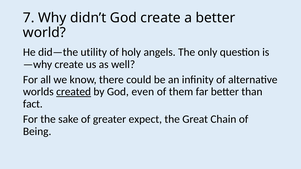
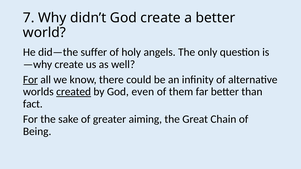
utility: utility -> suffer (94, 52)
For underline: none -> present (30, 80)
expect: expect -> aiming (145, 119)
